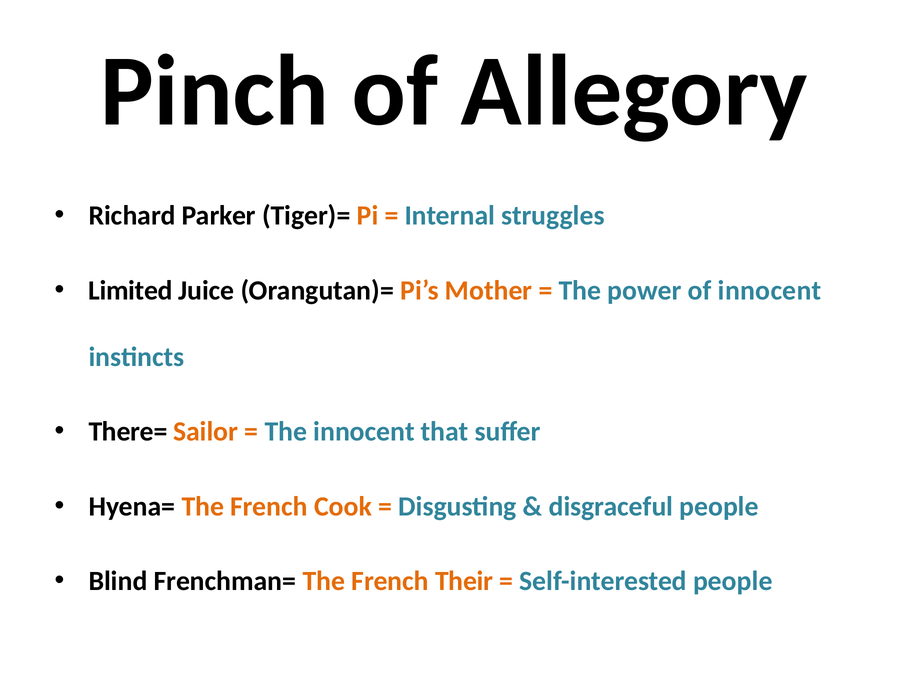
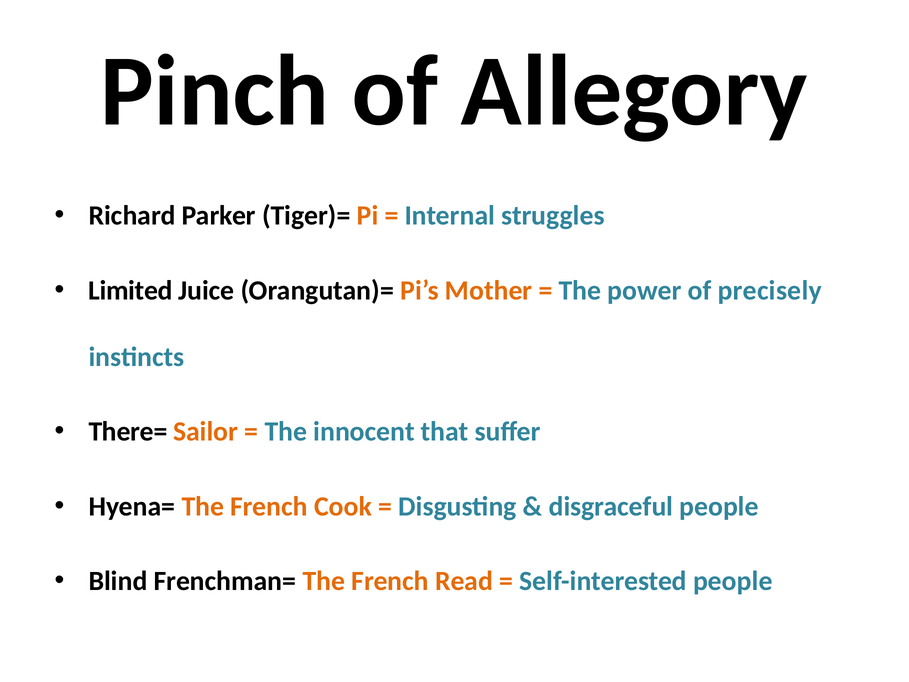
of innocent: innocent -> precisely (770, 290)
Their: Their -> Read (464, 581)
